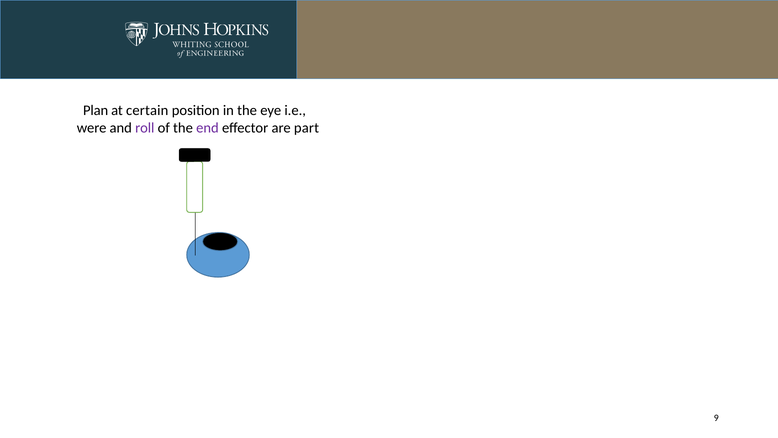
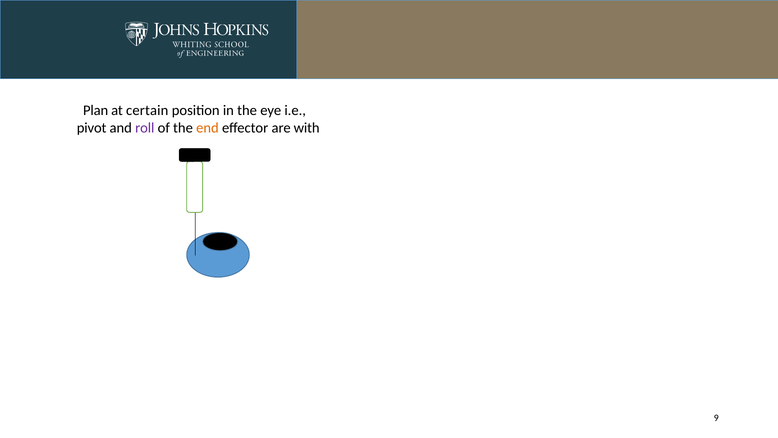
were: were -> pivot (92, 128)
end colour: purple -> orange (207, 128)
part: part -> with (307, 128)
